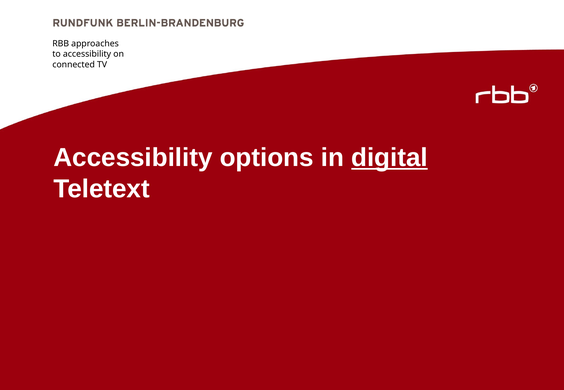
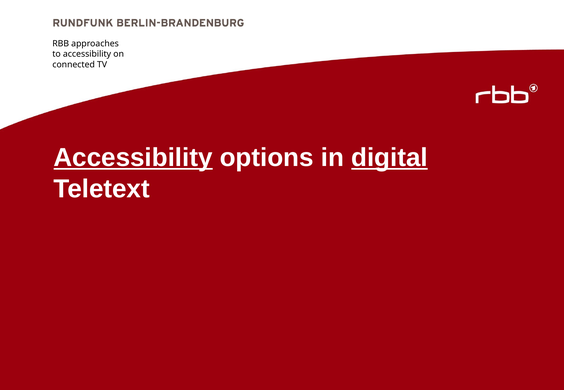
Accessibility underline: none -> present (133, 158)
